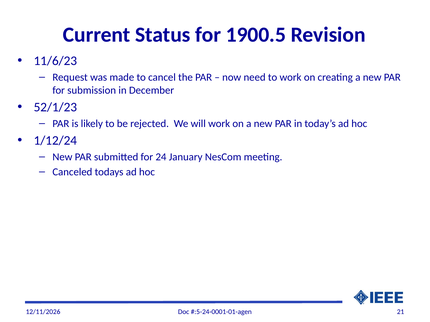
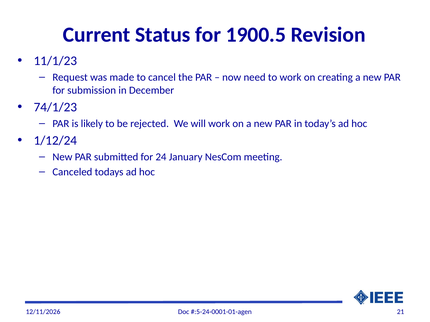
11/6/23: 11/6/23 -> 11/1/23 (55, 61)
52/1/23: 52/1/23 -> 74/1/23 (55, 107)
